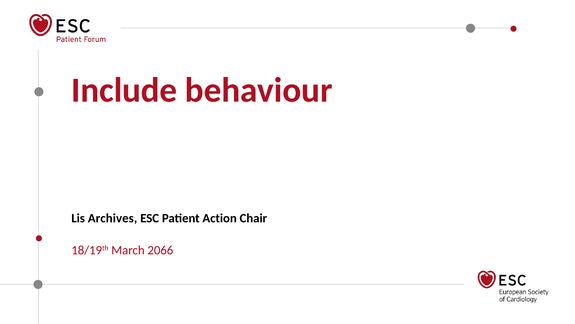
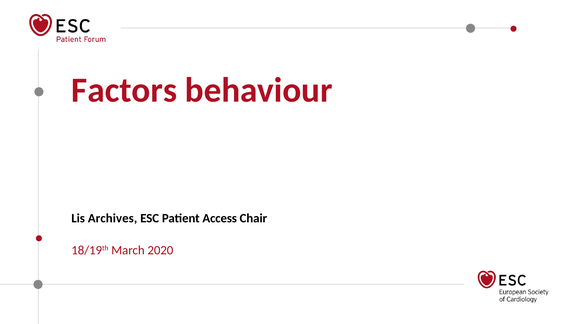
Include: Include -> Factors (124, 90)
Action: Action -> Access (220, 218)
2066: 2066 -> 2020 (160, 250)
